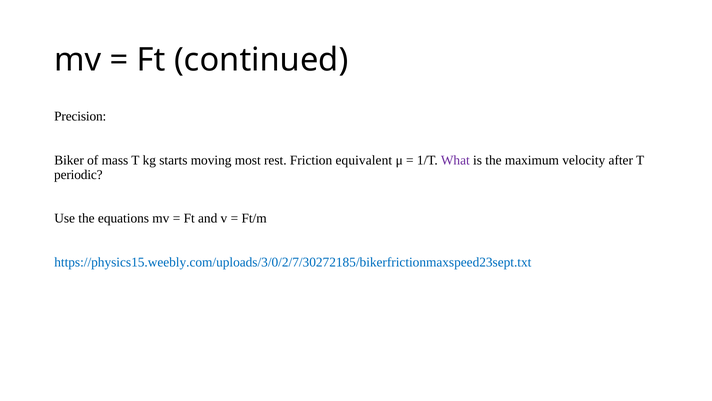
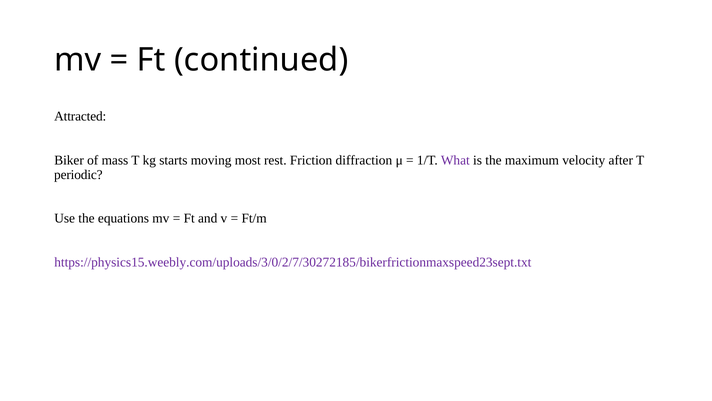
Precision: Precision -> Attracted (80, 116)
equivalent: equivalent -> diffraction (364, 160)
https://physics15.weebly.com/uploads/3/0/2/7/30272185/bikerfrictionmaxspeed23sept.txt colour: blue -> purple (293, 262)
